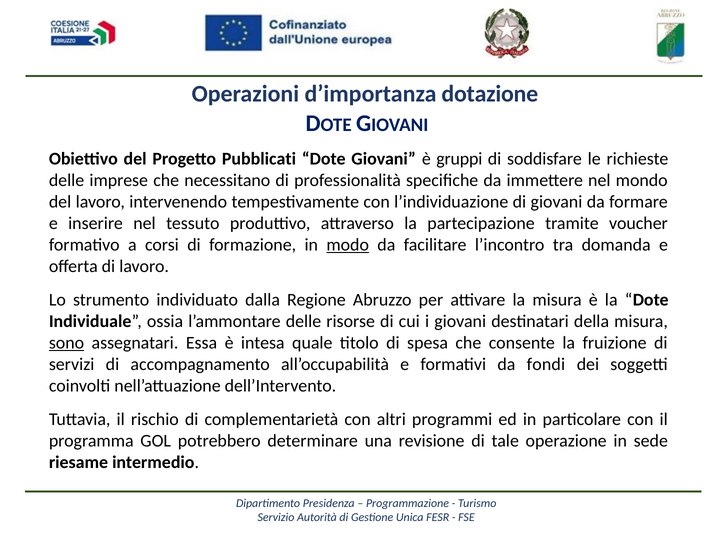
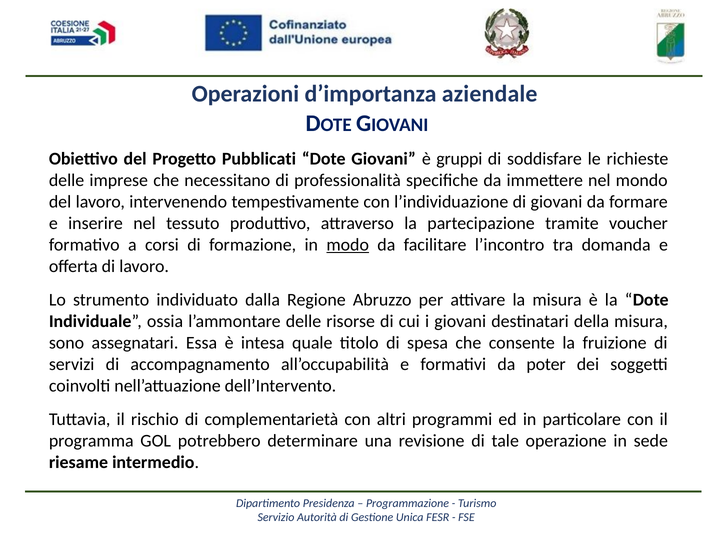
dotazione: dotazione -> aziendale (490, 94)
sono underline: present -> none (66, 343)
fondi: fondi -> poter (546, 364)
